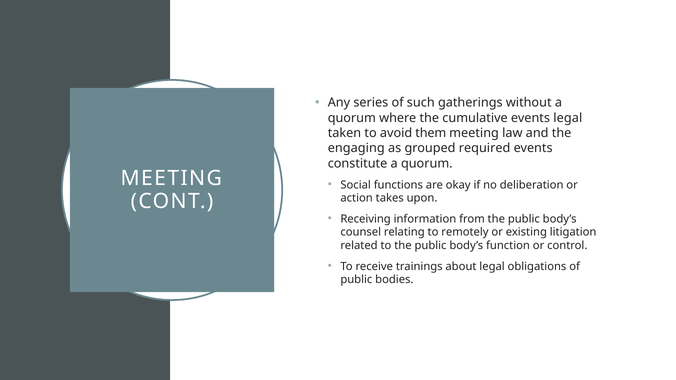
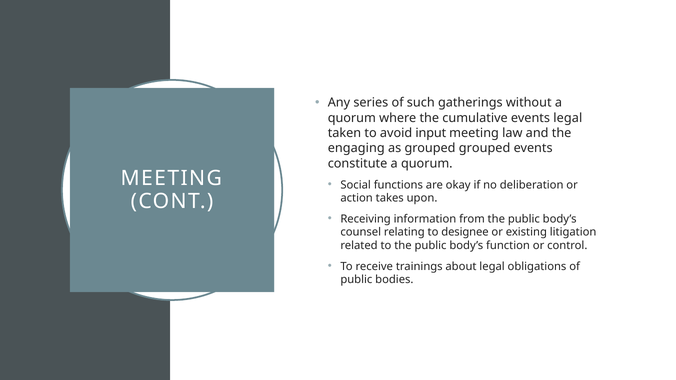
them: them -> input (431, 133)
grouped required: required -> grouped (485, 148)
remotely: remotely -> designee (465, 232)
